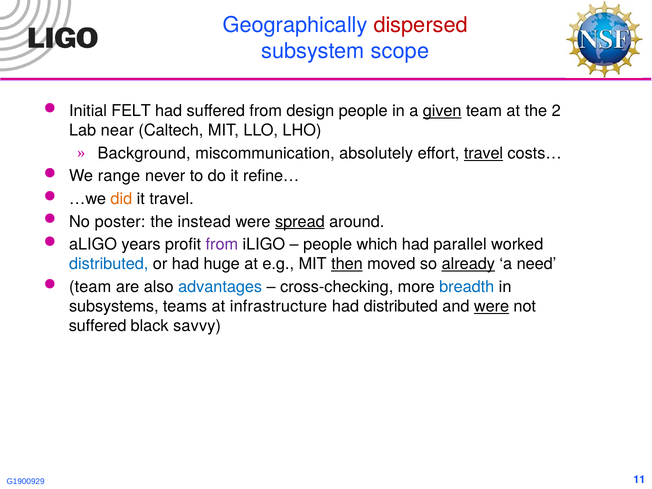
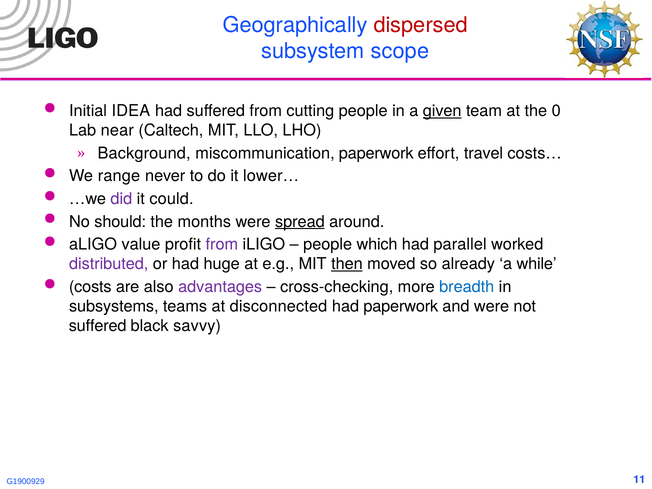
FELT: FELT -> IDEA (131, 111)
design: design -> cutting (310, 111)
2: 2 -> 0 (556, 111)
miscommunication absolutely: absolutely -> paperwork (376, 153)
travel underline: present -> none (484, 153)
refine…: refine… -> lower… (271, 176)
did colour: orange -> purple (121, 199)
it travel: travel -> could (171, 199)
poster: poster -> should (120, 222)
instead: instead -> months (204, 222)
years: years -> value (141, 245)
distributed colour: blue -> purple (109, 264)
already underline: present -> none (468, 264)
need: need -> while (537, 264)
team: team -> costs (90, 287)
advantages colour: blue -> purple (220, 287)
infrastructure: infrastructure -> disconnected (278, 306)
had distributed: distributed -> paperwork (401, 306)
were underline: present -> none (492, 306)
